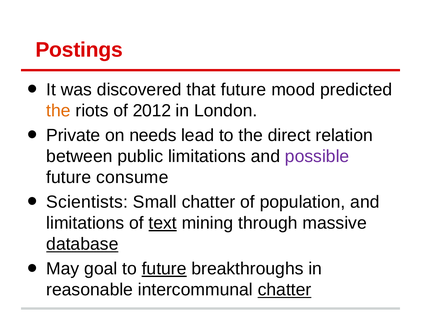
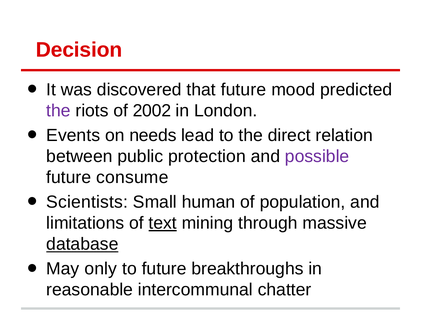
Postings: Postings -> Decision (79, 50)
the colour: orange -> purple (58, 111)
2012: 2012 -> 2002 (152, 111)
Private: Private -> Events (73, 135)
public limitations: limitations -> protection (207, 156)
Small chatter: chatter -> human (209, 202)
goal: goal -> only (101, 269)
future underline: present -> none (164, 269)
chatter underline: present -> none (285, 290)
